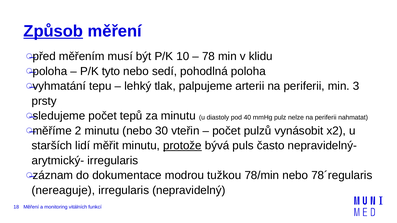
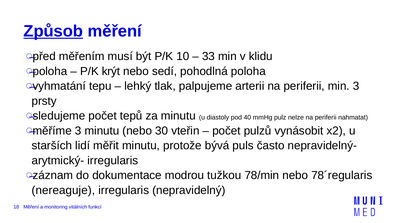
78: 78 -> 33 (208, 57)
tyto: tyto -> krýt (111, 71)
měříme 2: 2 -> 3 (78, 131)
protože underline: present -> none (182, 146)
